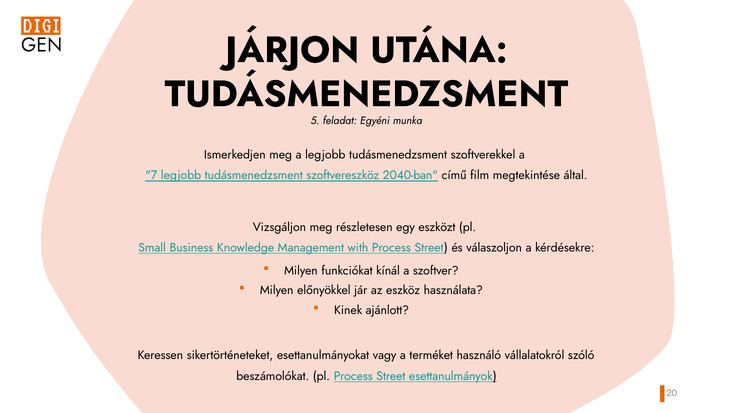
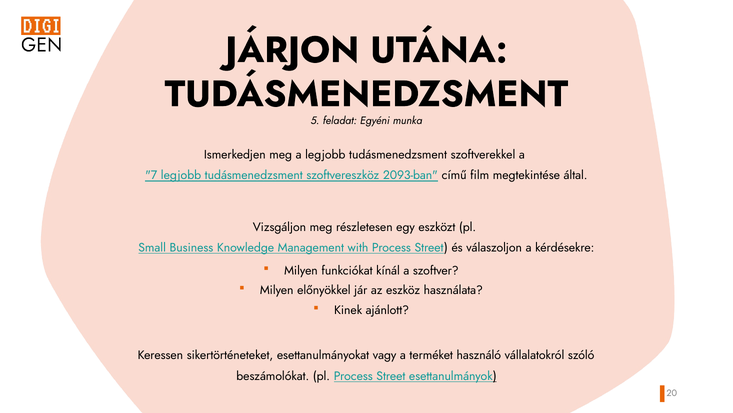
2040-ban: 2040-ban -> 2093-ban (410, 175)
